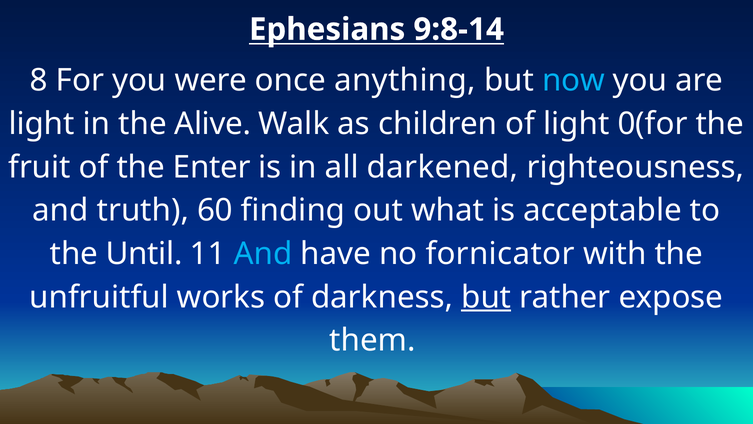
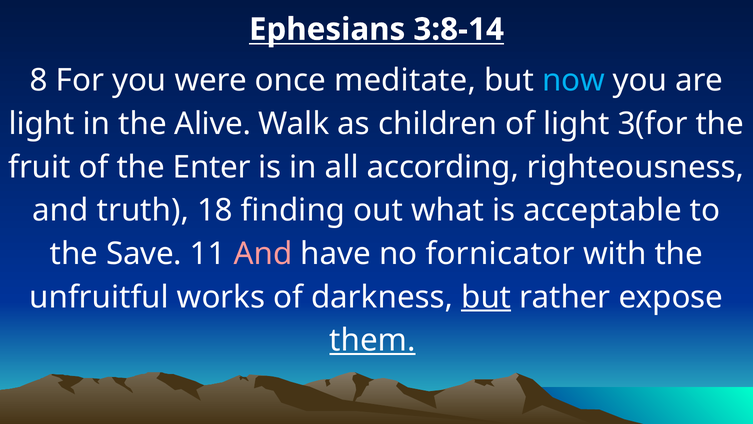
9:8-14: 9:8-14 -> 3:8-14 (459, 29)
anything: anything -> meditate (405, 81)
0(for: 0(for -> 3(for (653, 124)
darkened: darkened -> according (443, 167)
60: 60 -> 18 (215, 210)
Until: Until -> Save (144, 254)
And colour: light blue -> pink (263, 254)
them underline: none -> present (372, 340)
